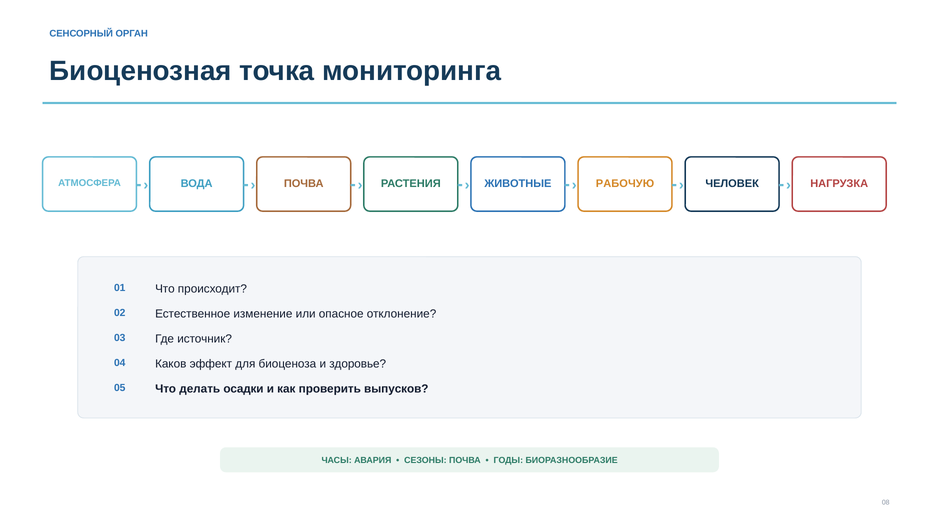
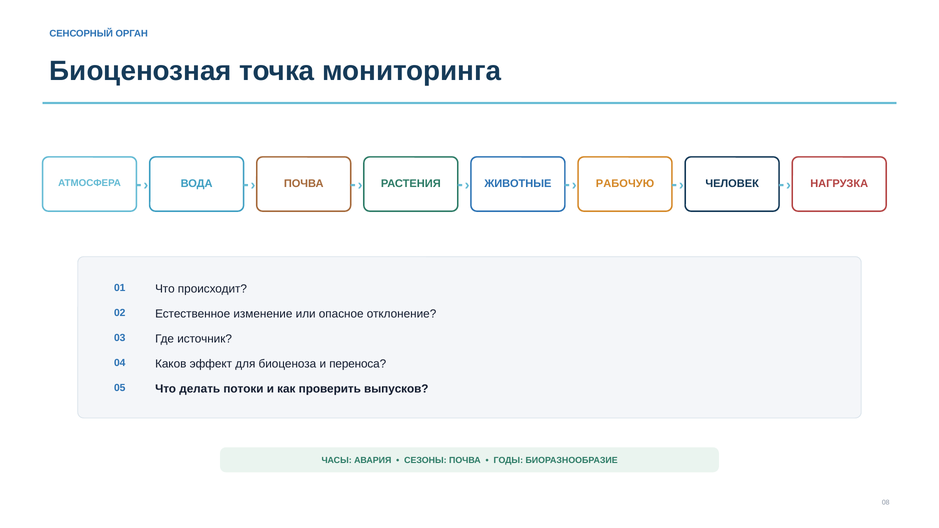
здоровье: здоровье -> переноса (358, 364)
осадки: осадки -> потоки (243, 389)
